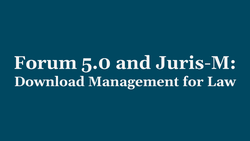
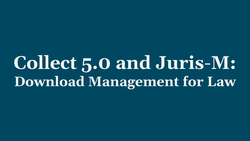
Forum: Forum -> Collect (45, 63)
